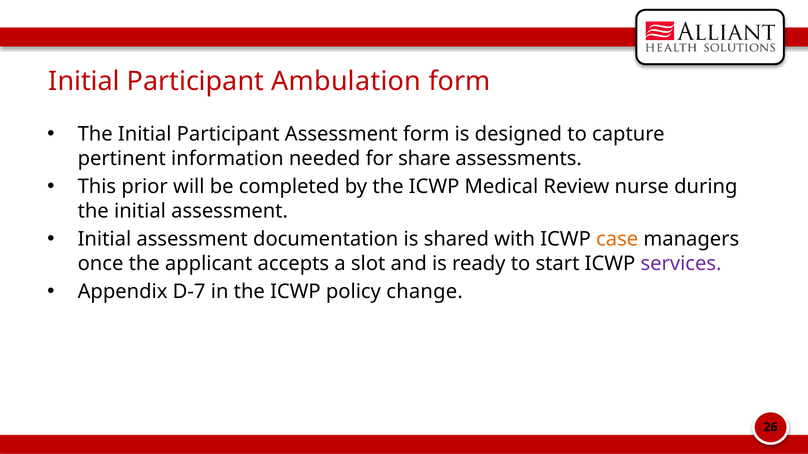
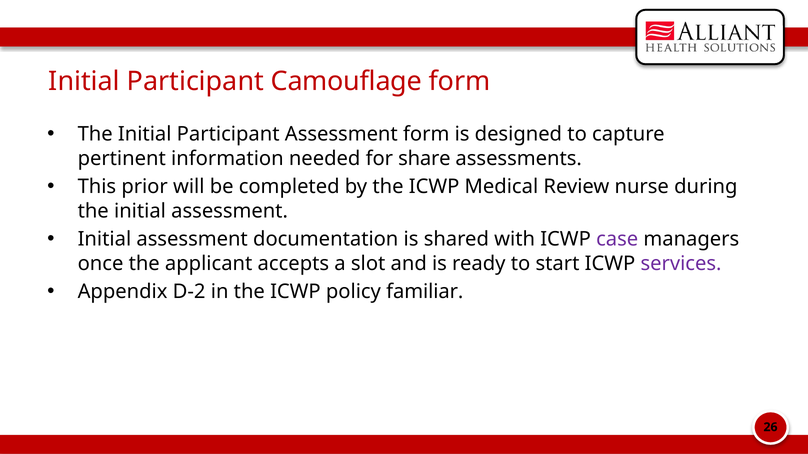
Ambulation: Ambulation -> Camouflage (346, 82)
case colour: orange -> purple (617, 240)
D-7: D-7 -> D-2 (189, 292)
change: change -> familiar (425, 292)
